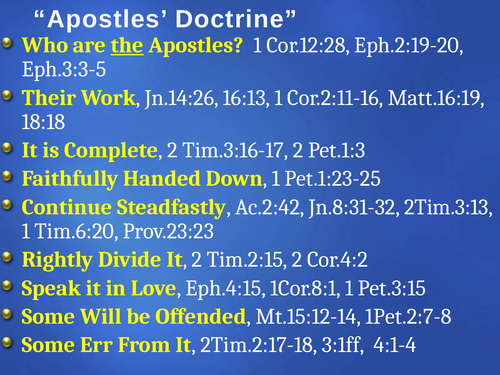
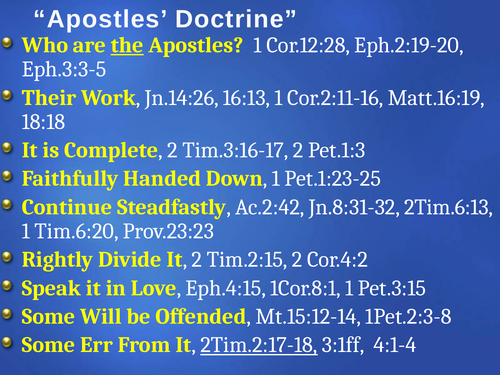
2Tim.3:13: 2Tim.3:13 -> 2Tim.6:13 (449, 207)
1Pet.2:7-8: 1Pet.2:7-8 -> 1Pet.2:3-8 (408, 317)
2Tim.2:17-18 underline: none -> present (259, 345)
